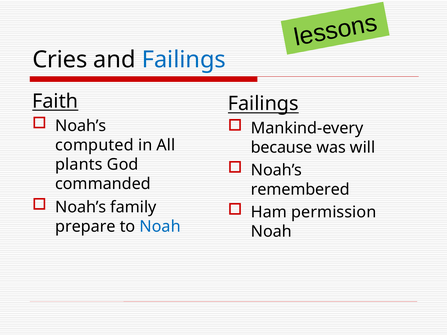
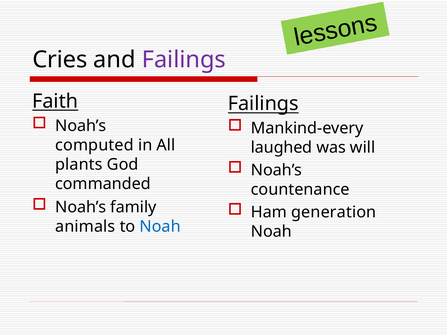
Failings colour: blue -> purple (184, 60)
because: because -> laughed (282, 148)
remembered: remembered -> countenance (300, 190)
permission: permission -> generation (334, 212)
prepare: prepare -> animals (85, 227)
